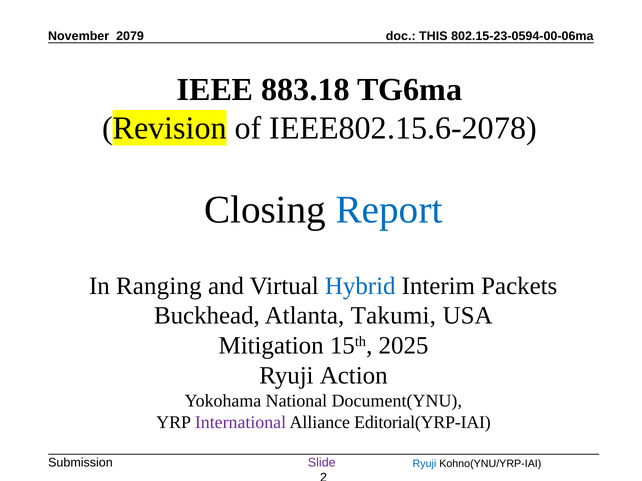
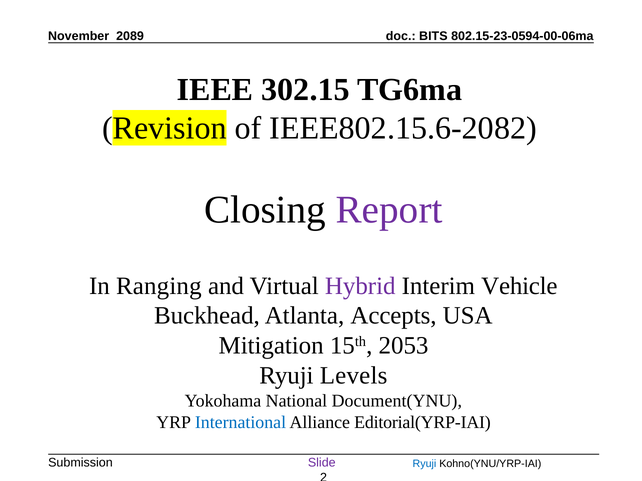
2079: 2079 -> 2089 (130, 36)
THIS: THIS -> BITS (433, 36)
883.18: 883.18 -> 302.15 (306, 90)
IEEE802.15.6-2078: IEEE802.15.6-2078 -> IEEE802.15.6-2082 (403, 128)
Report colour: blue -> purple (389, 210)
Hybrid colour: blue -> purple (360, 286)
Packets: Packets -> Vehicle (519, 286)
Takumi: Takumi -> Accepts (393, 316)
2025: 2025 -> 2053 (404, 346)
Action: Action -> Levels (354, 376)
International colour: purple -> blue (240, 423)
